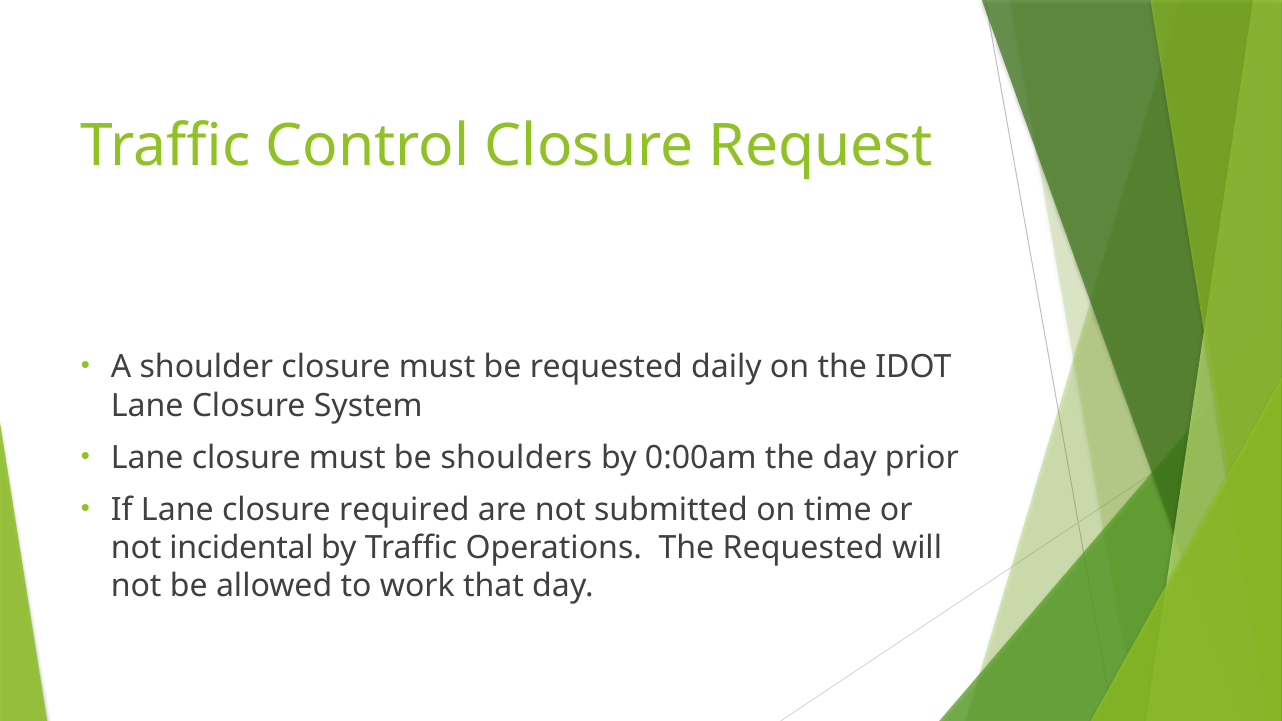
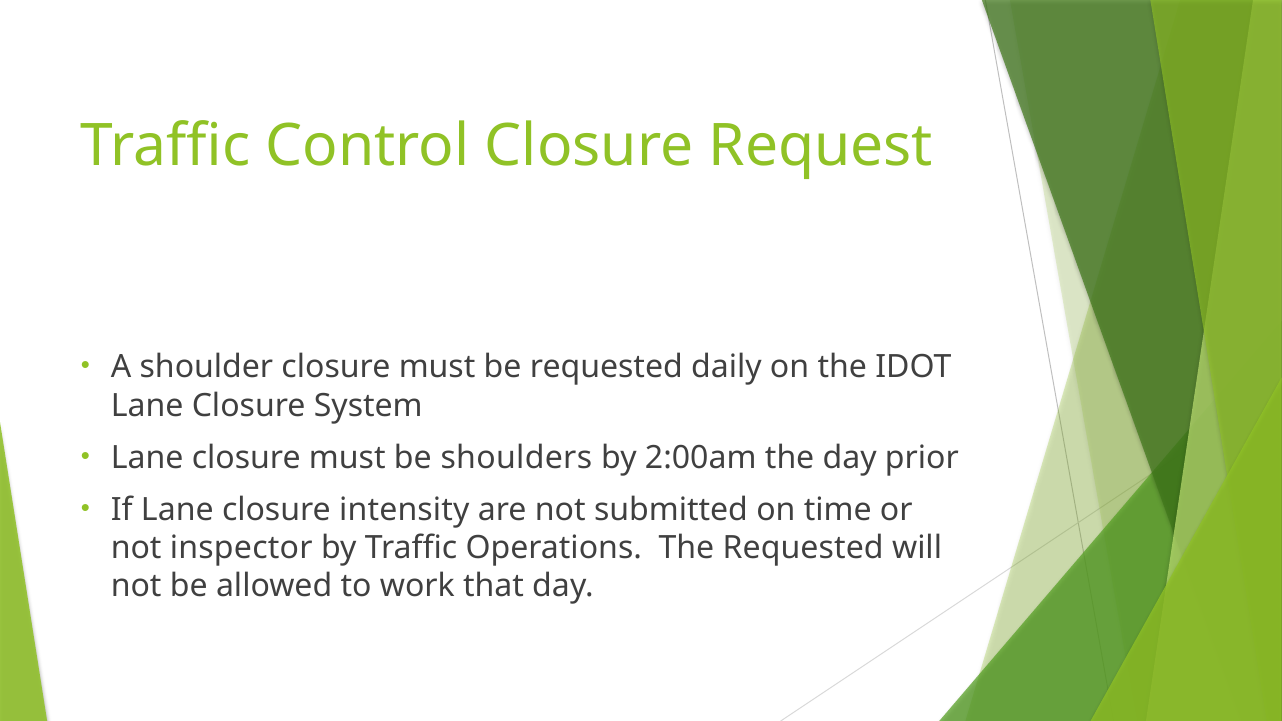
0:00am: 0:00am -> 2:00am (701, 458)
required: required -> intensity (404, 510)
incidental: incidental -> inspector (241, 548)
